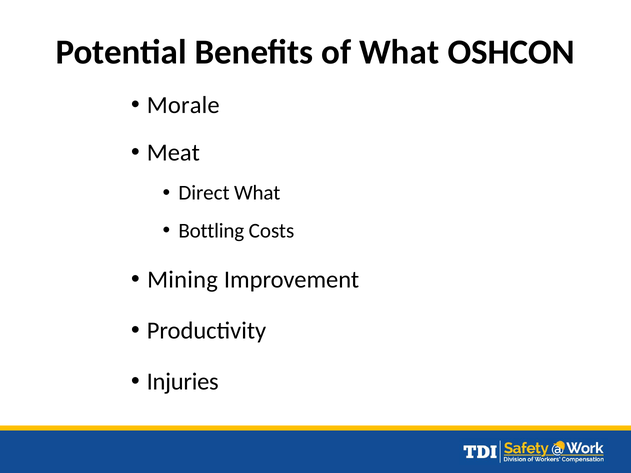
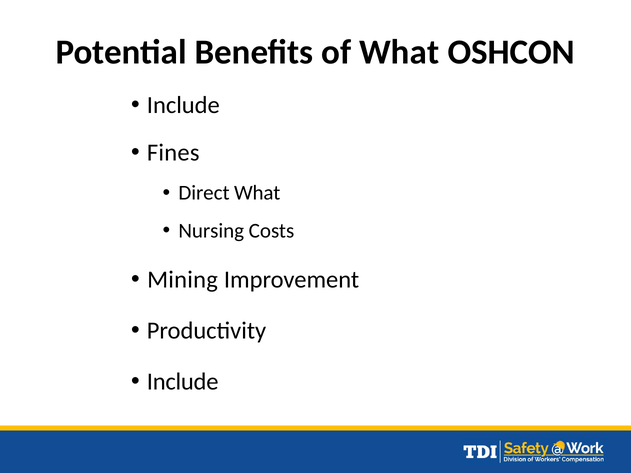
Morale: Morale -> Include (183, 105)
Meat: Meat -> Fines (173, 153)
Bottling: Bottling -> Nursing (211, 231)
Injuries: Injuries -> Include (183, 382)
